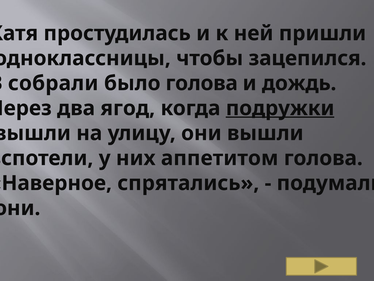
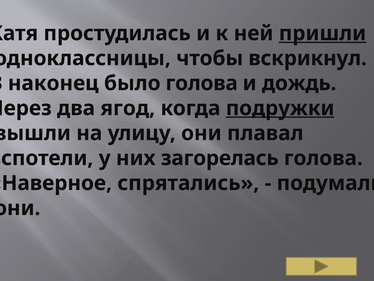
пришли underline: none -> present (322, 33)
зацепился: зацепился -> вскрикнул (308, 58)
собрали: собрали -> наконец (53, 83)
они вышли: вышли -> плавал (265, 133)
аппетитом: аппетитом -> загорелась (220, 158)
